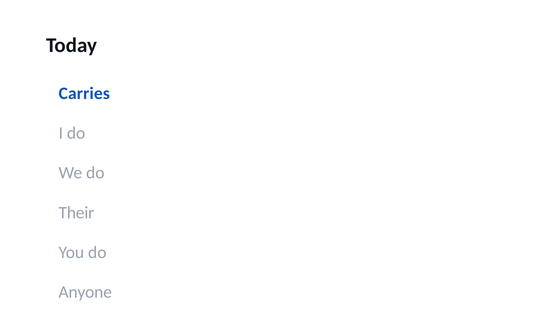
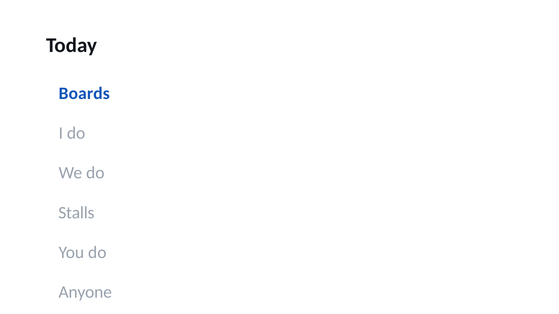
Carries: Carries -> Boards (84, 93)
Their: Their -> Stalls (76, 213)
